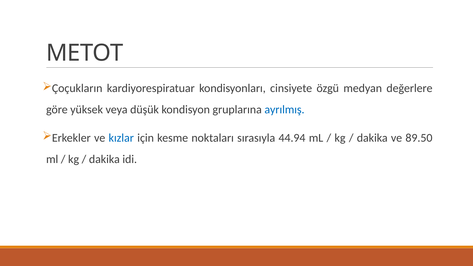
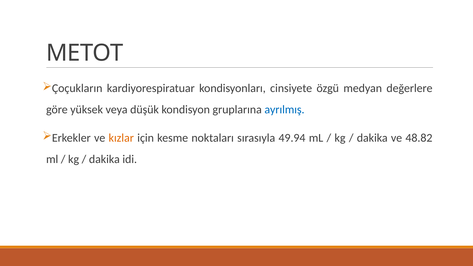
kızlar colour: blue -> orange (121, 138)
44.94: 44.94 -> 49.94 (292, 138)
89.50: 89.50 -> 48.82 (419, 138)
